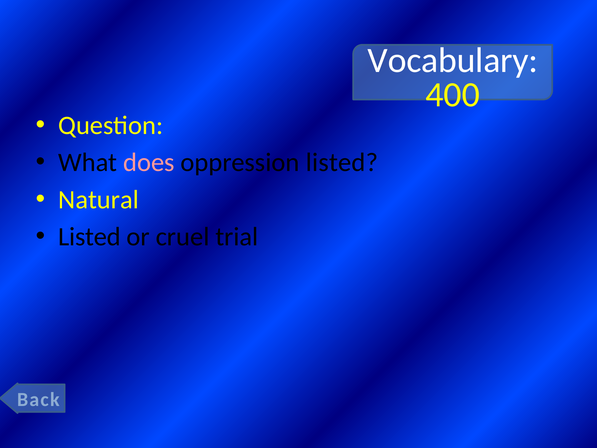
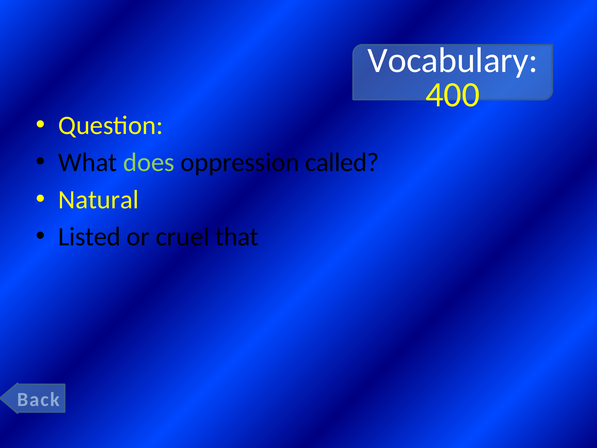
does colour: pink -> light green (149, 162)
oppression listed: listed -> called (342, 162)
trial: trial -> that (237, 237)
